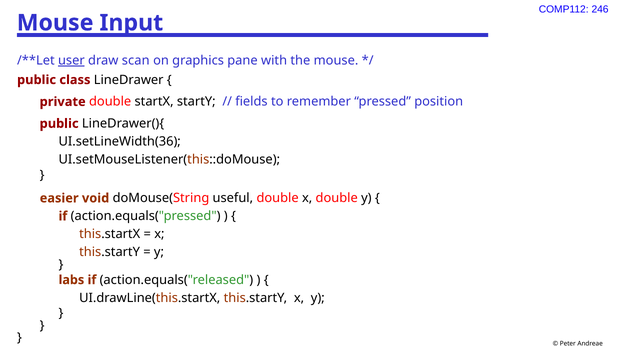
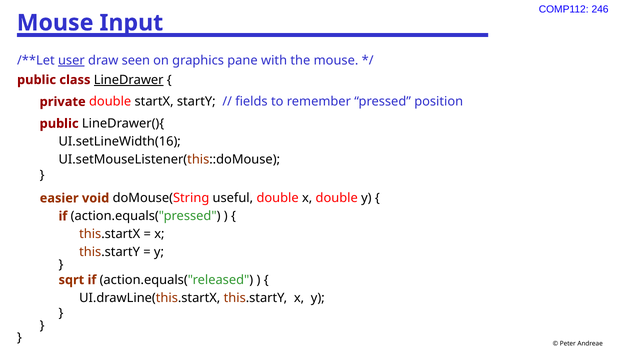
scan: scan -> seen (136, 61)
LineDrawer underline: none -> present (129, 80)
UI.setLineWidth(36: UI.setLineWidth(36 -> UI.setLineWidth(16 (120, 142)
labs: labs -> sqrt (71, 280)
